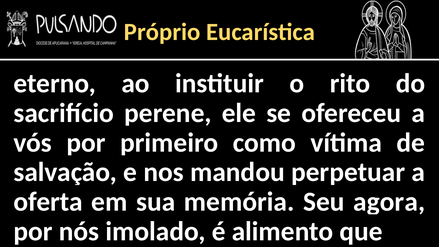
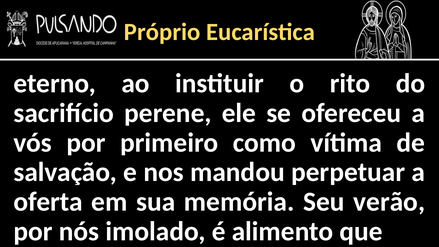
agora: agora -> verão (389, 202)
